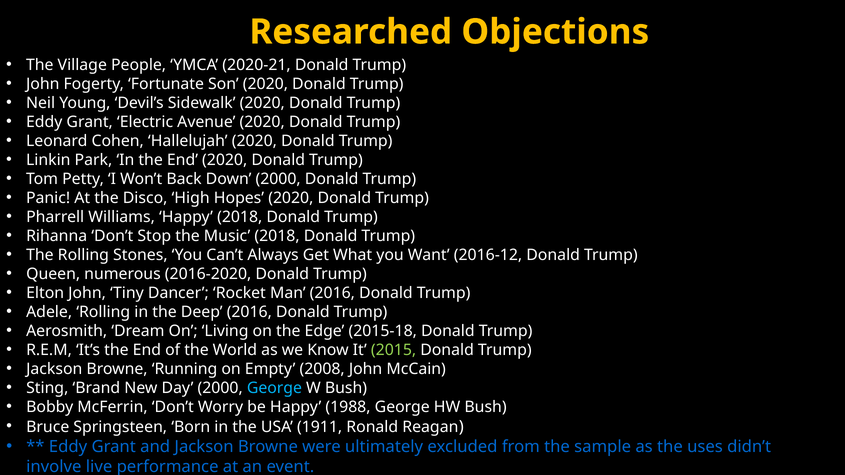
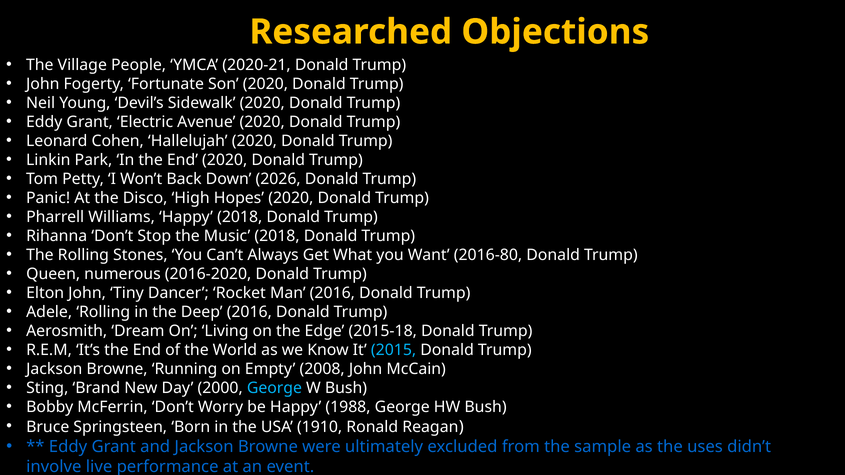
Down 2000: 2000 -> 2026 (278, 179)
2016-12: 2016-12 -> 2016-80 (488, 255)
2015 colour: light green -> light blue (394, 350)
1911: 1911 -> 1910 (320, 427)
